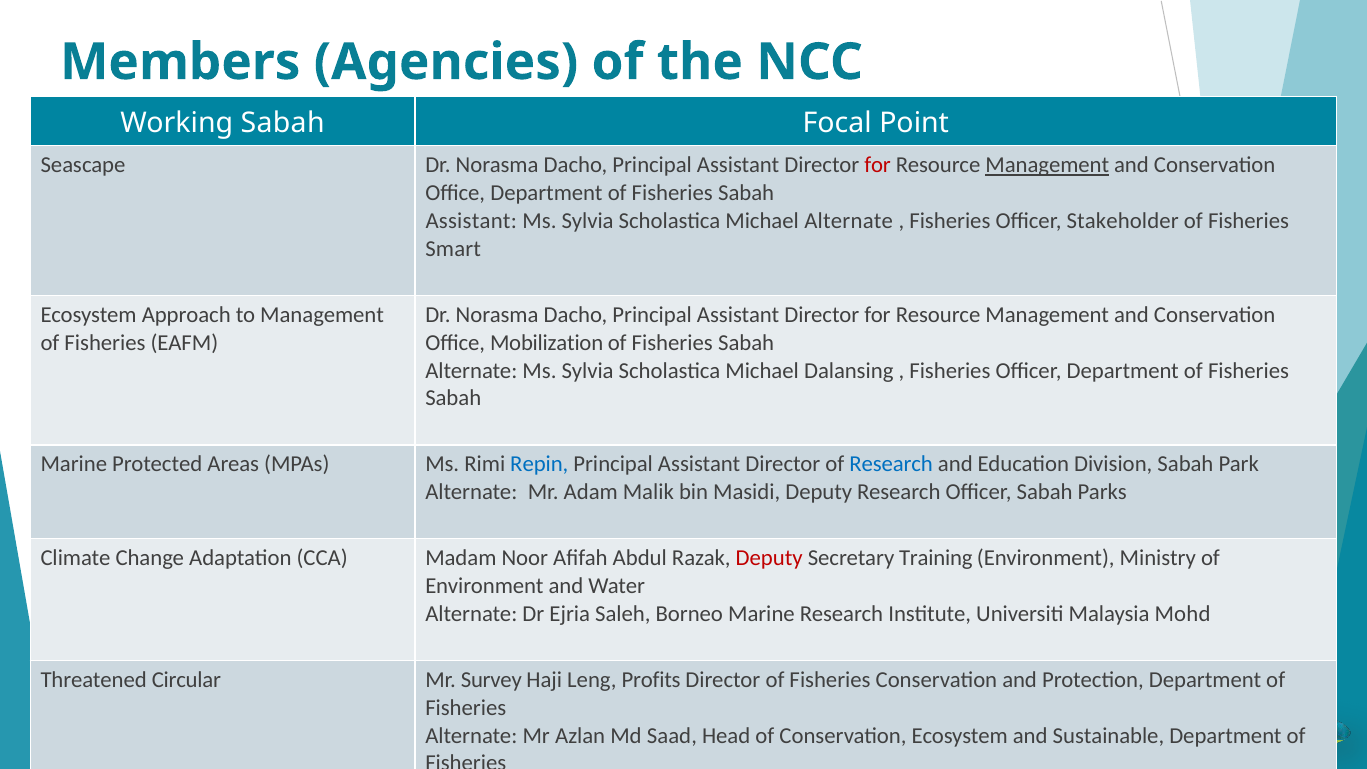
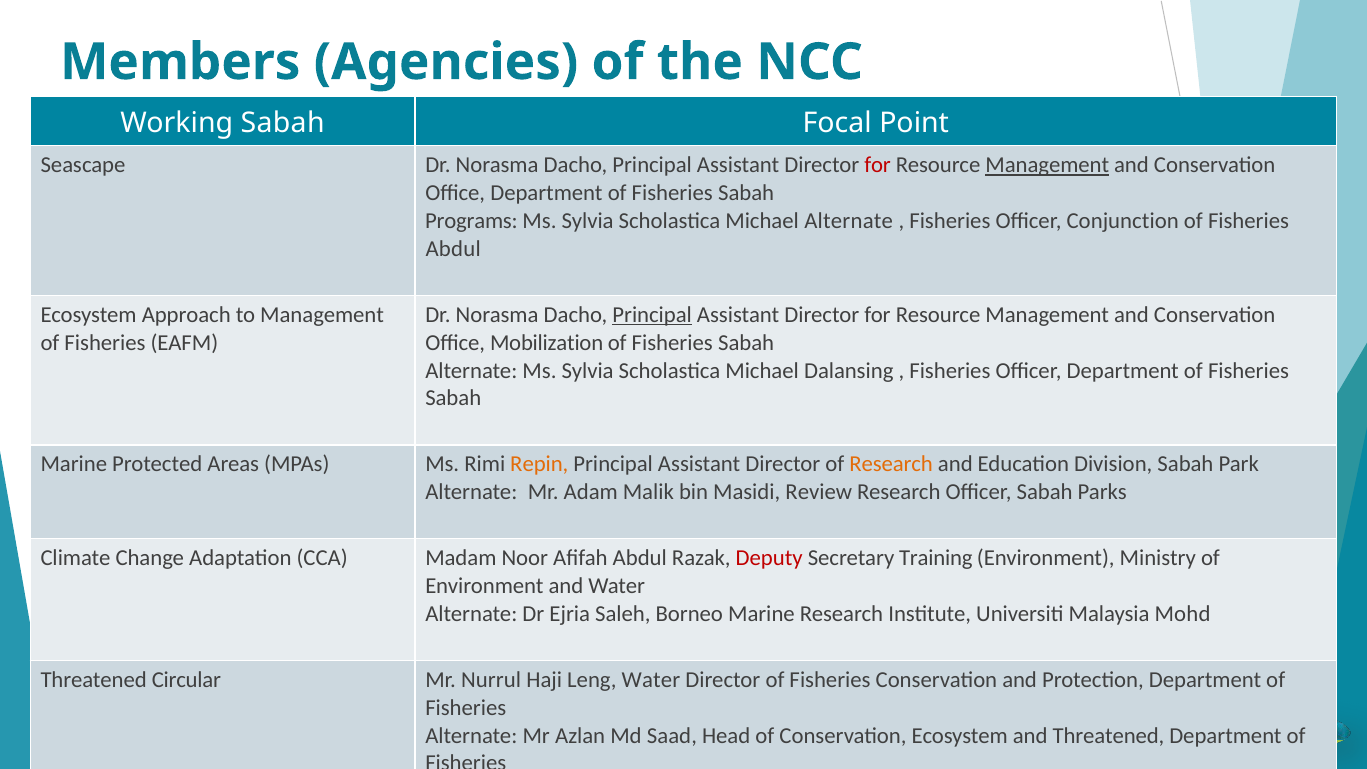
Assistant: Assistant -> Programs (471, 221)
Stakeholder: Stakeholder -> Conjunction (1123, 221)
Smart: Smart -> Abdul (453, 249)
Principal underline: none -> present (652, 315)
Repin colour: blue -> orange (539, 464)
Research colour: blue -> orange (891, 464)
Masidi Deputy: Deputy -> Review (819, 492)
Survey: Survey -> Nurrul (491, 680)
Leng Profits: Profits -> Water (651, 680)
and Sustainable: Sustainable -> Threatened (1108, 736)
